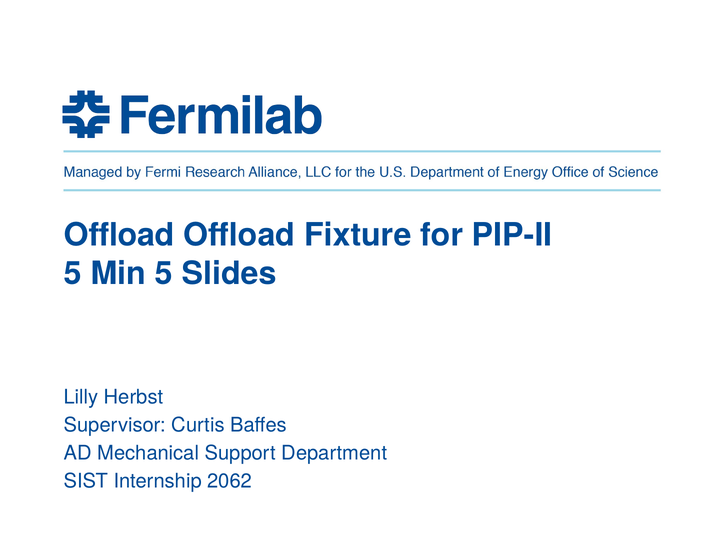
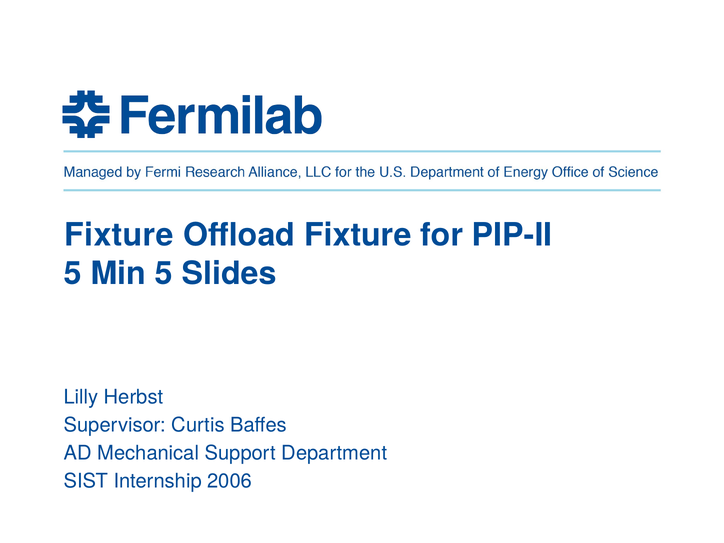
Offload: Offload -> Fixture (119, 235)
2062: 2062 -> 2006 (230, 481)
